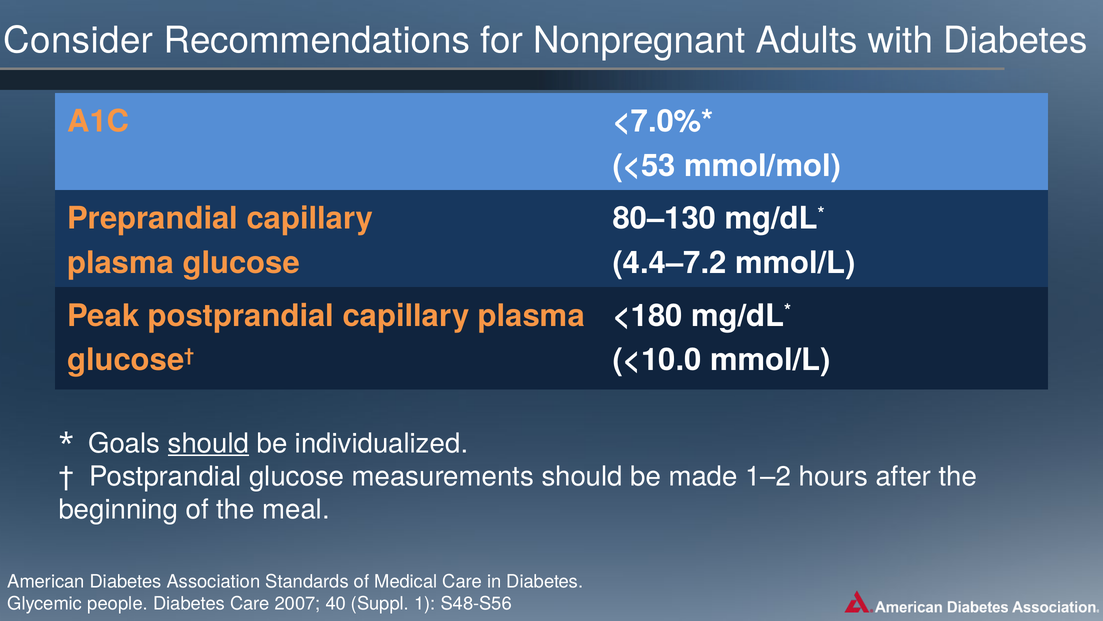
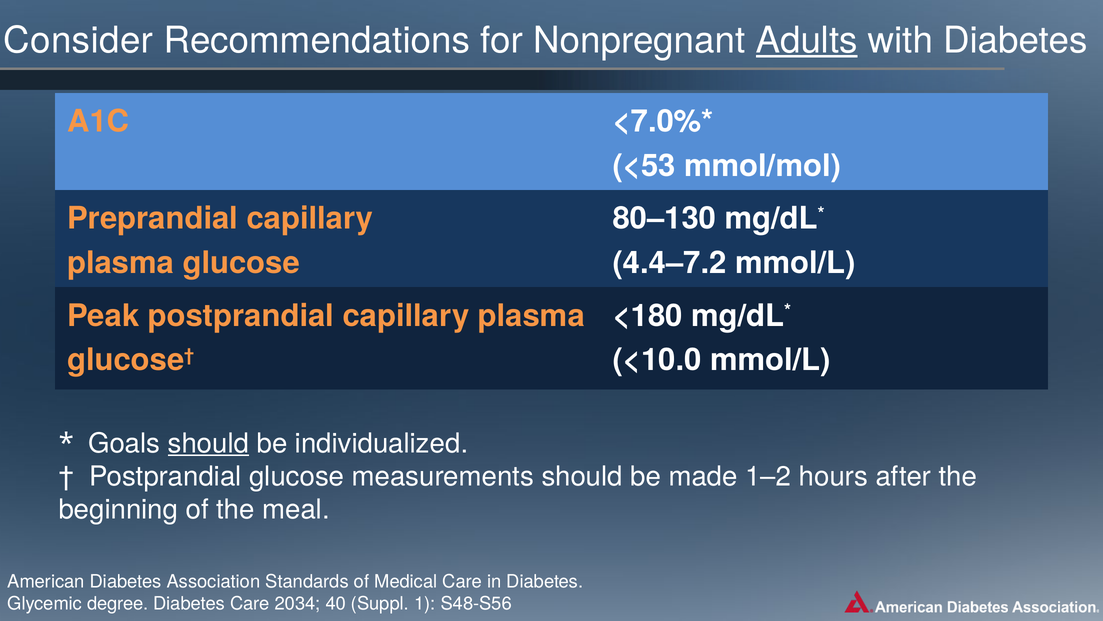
Adults underline: none -> present (807, 40)
people: people -> degree (118, 603)
2007: 2007 -> 2034 (298, 603)
